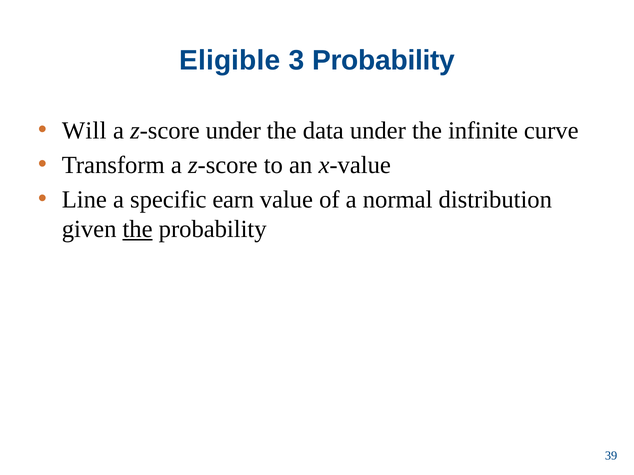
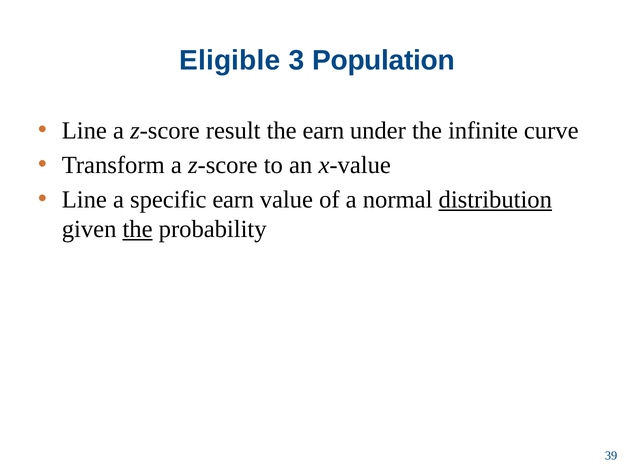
3 Probability: Probability -> Population (384, 61)
Will: Will -> Line (84, 131)
z-score under: under -> result (233, 131)
the data: data -> earn (323, 131)
distribution underline: none -> present (495, 200)
